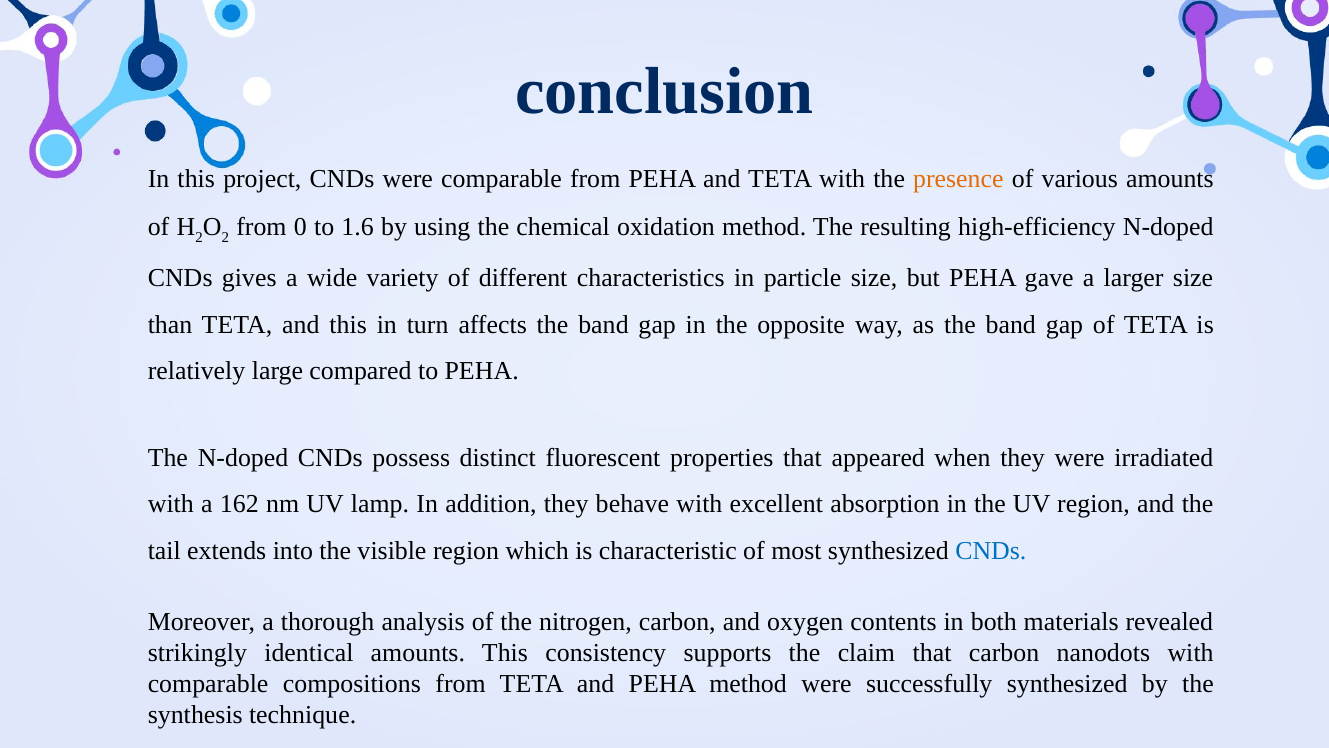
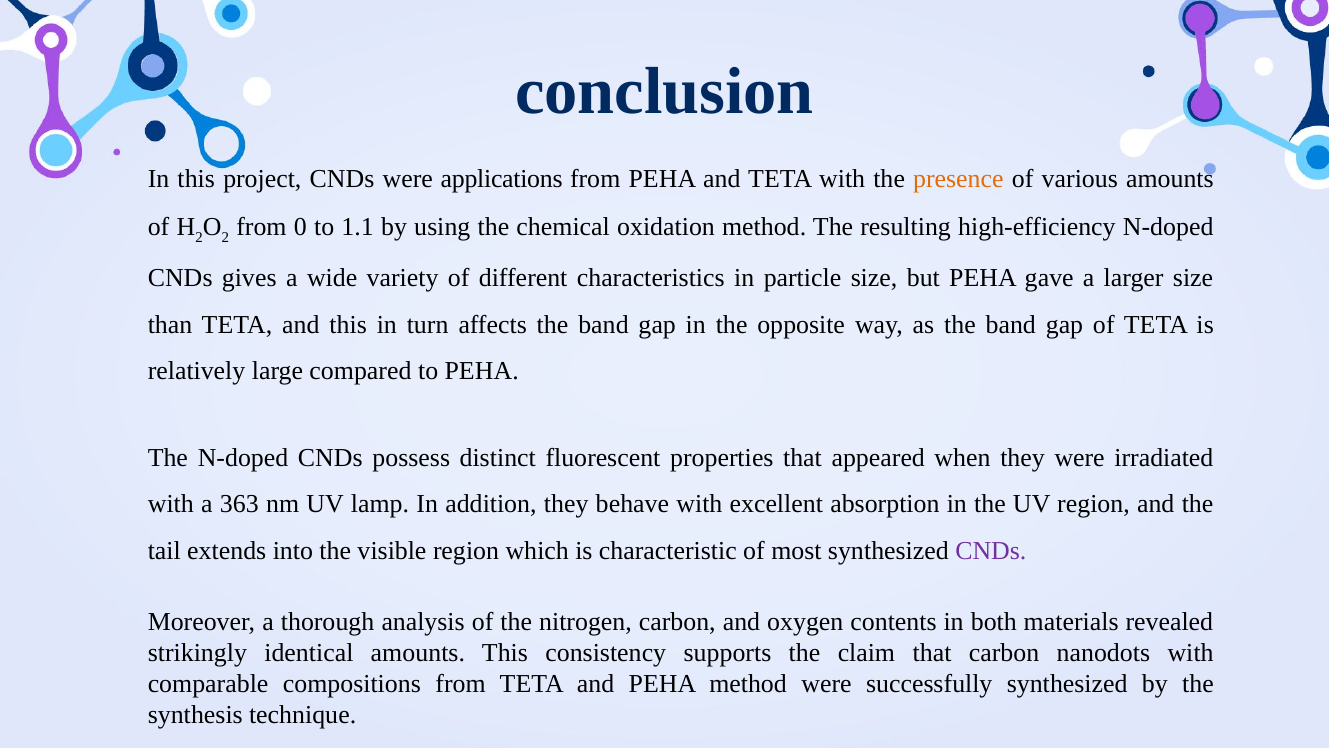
were comparable: comparable -> applications (502, 178)
1.6: 1.6 -> 1.1 (358, 227)
162: 162 -> 363 (239, 504)
CNDs colour: blue -> purple (991, 550)
